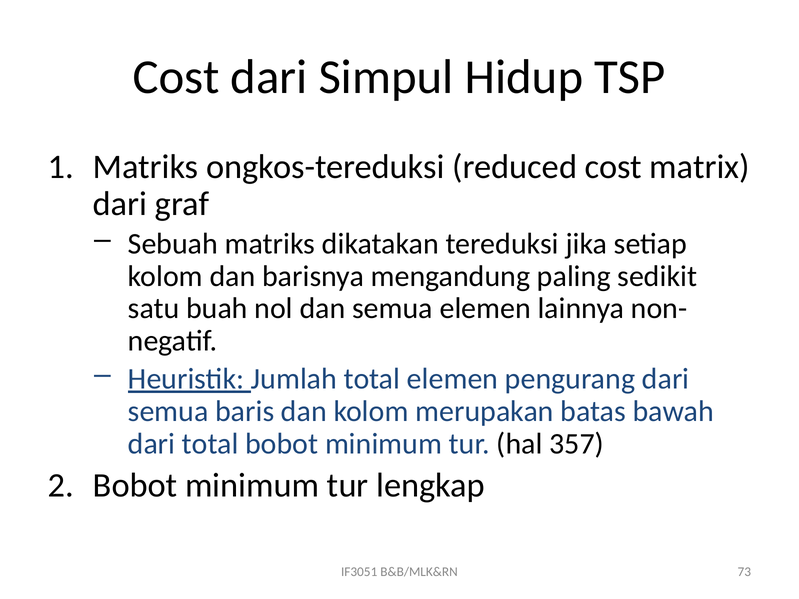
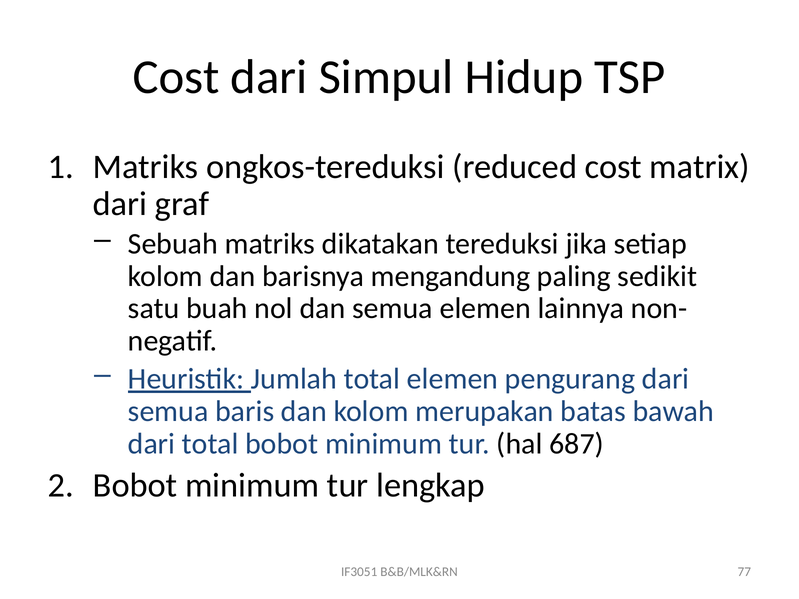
357: 357 -> 687 (576, 444)
73: 73 -> 77 (744, 572)
